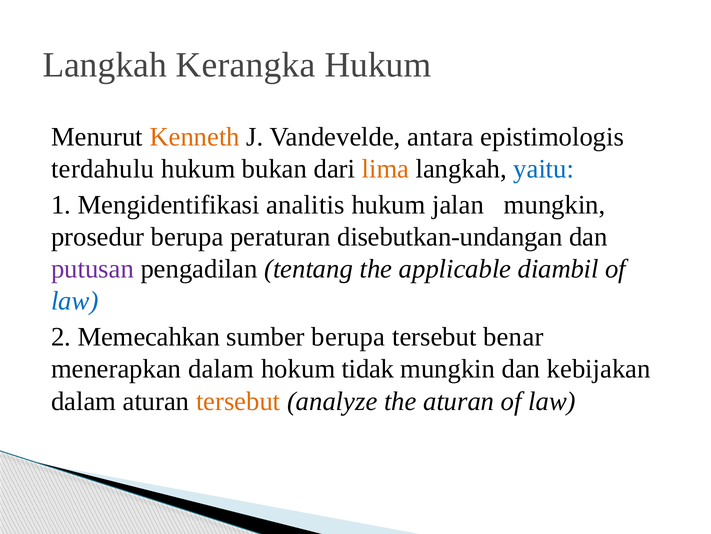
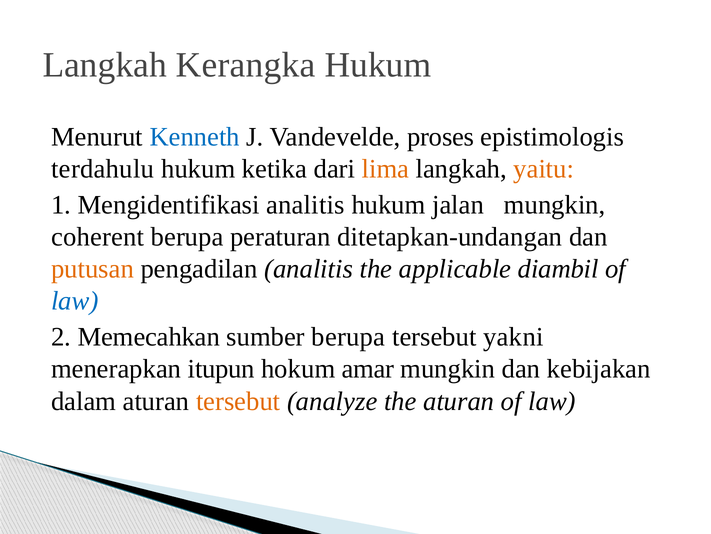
Kenneth colour: orange -> blue (195, 137)
antara: antara -> proses (441, 137)
bukan: bukan -> ketika (274, 169)
yaitu colour: blue -> orange (544, 169)
prosedur: prosedur -> coherent (98, 237)
disebutkan-undangan: disebutkan-undangan -> ditetapkan-undangan (450, 237)
putusan colour: purple -> orange (93, 269)
pengadilan tentang: tentang -> analitis (309, 269)
benar: benar -> yakni (513, 337)
menerapkan dalam: dalam -> itupun (221, 369)
tidak: tidak -> amar (368, 369)
